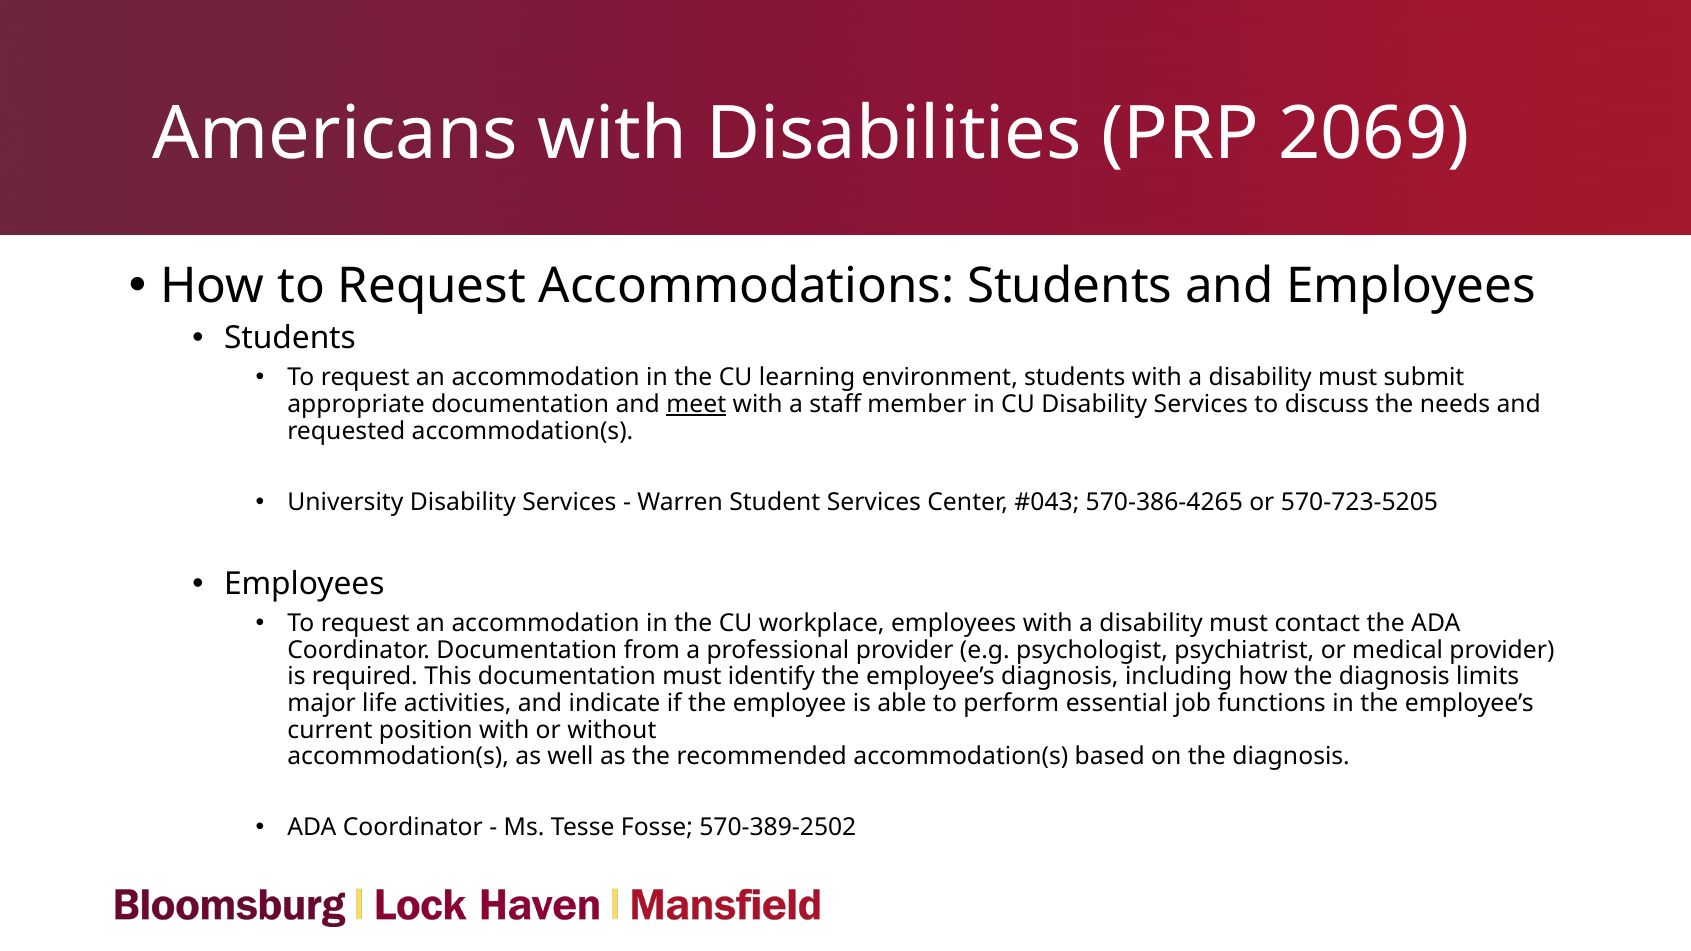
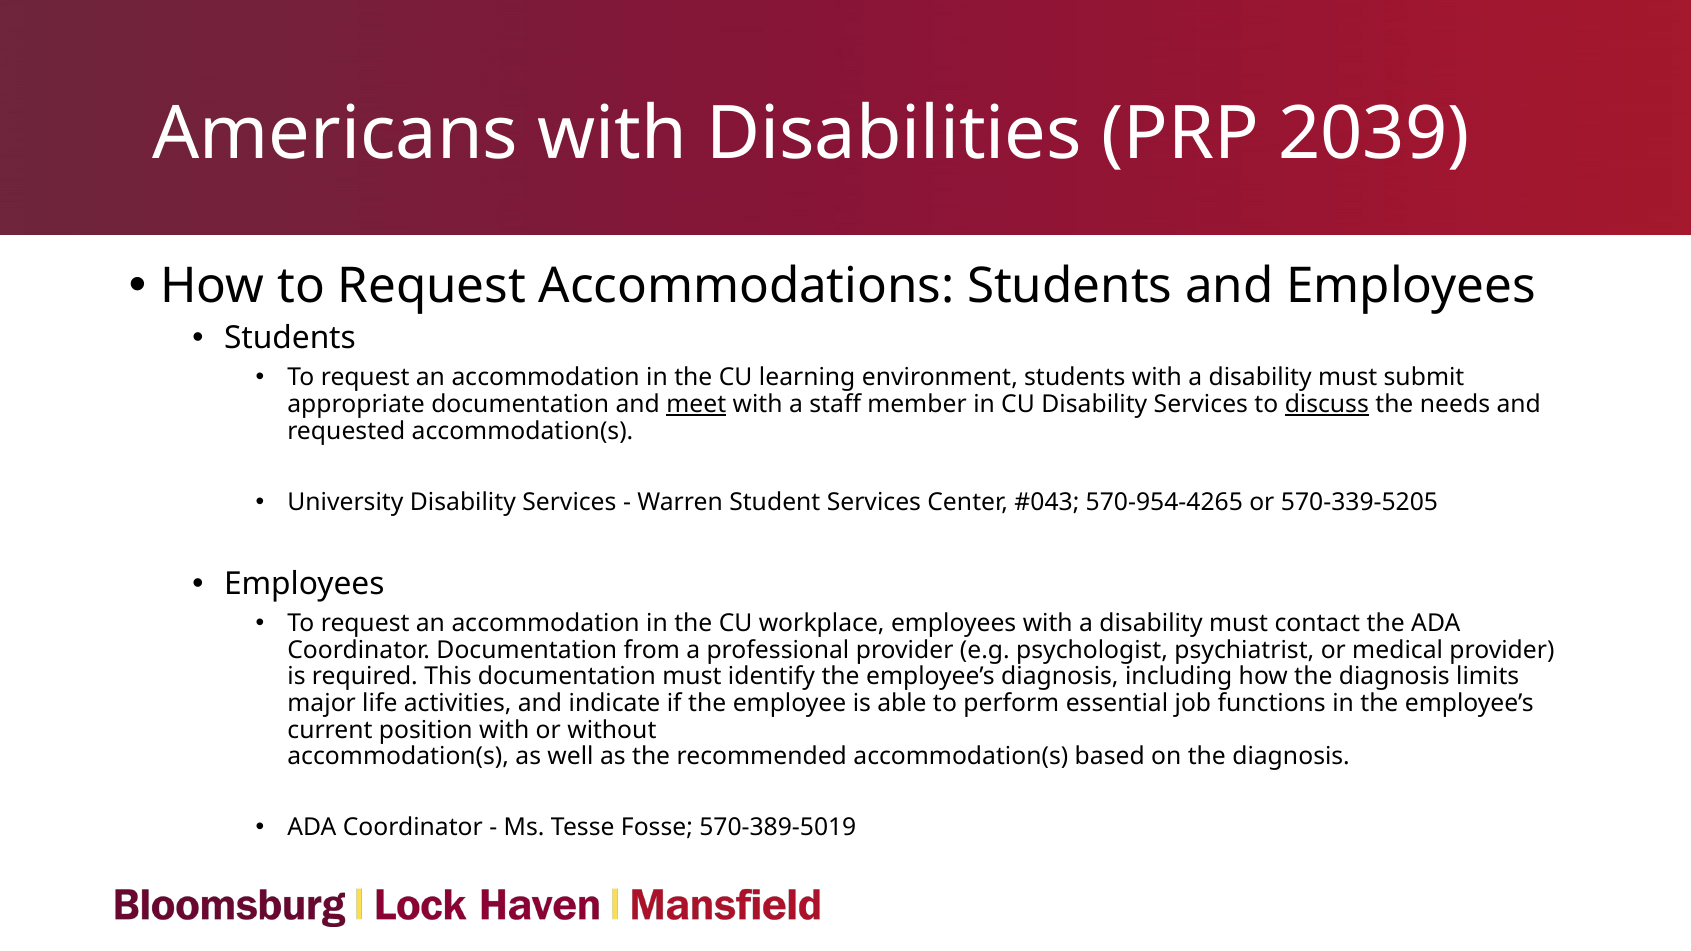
2069: 2069 -> 2039 (1374, 135)
discuss underline: none -> present (1327, 404)
570-386-4265: 570-386-4265 -> 570-954-4265 (1164, 502)
570-723-5205: 570-723-5205 -> 570-339-5205 (1360, 502)
570-389-2502: 570-389-2502 -> 570-389-5019 (778, 828)
